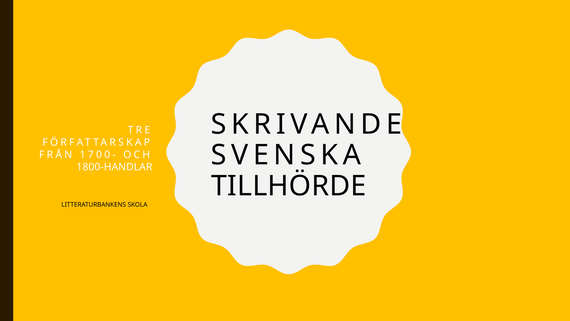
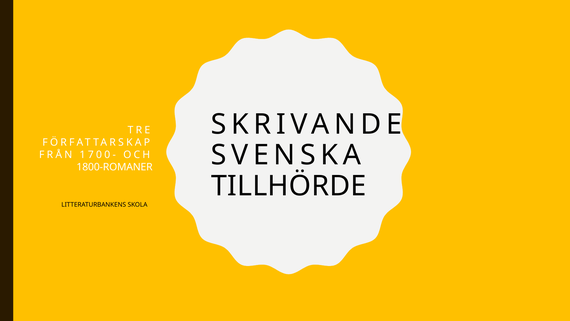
1800-HANDLAR: 1800-HANDLAR -> 1800-ROMANER (115, 167)
